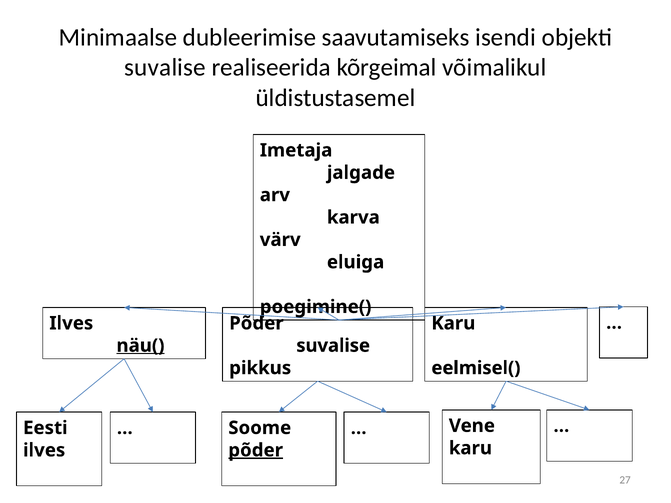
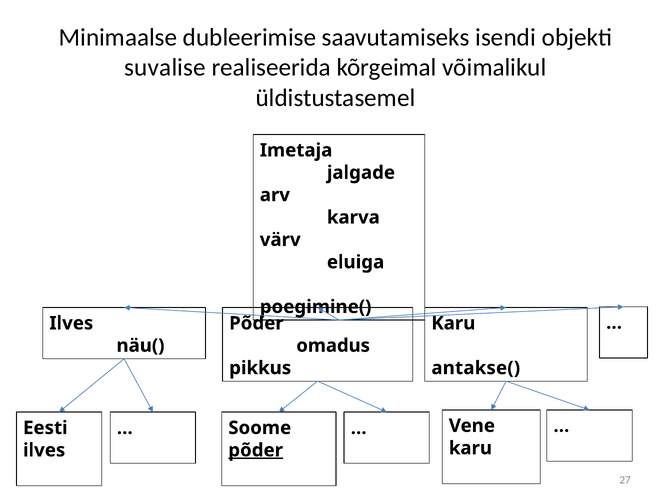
näu( underline: present -> none (140, 346)
suvalise: suvalise -> omadus (333, 346)
eelmisel(: eelmisel( -> antakse( (476, 368)
